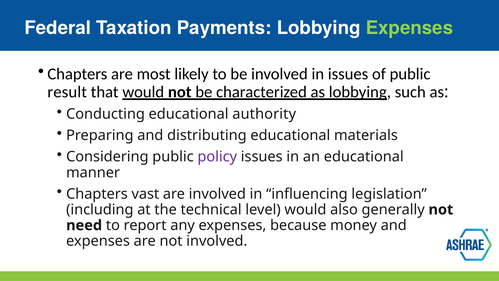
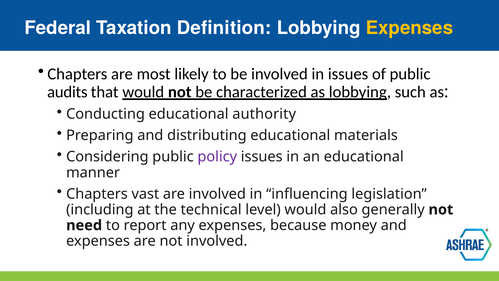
Payments: Payments -> Definition (224, 28)
Expenses colour: light green -> yellow (409, 28)
result: result -> audits (67, 92)
